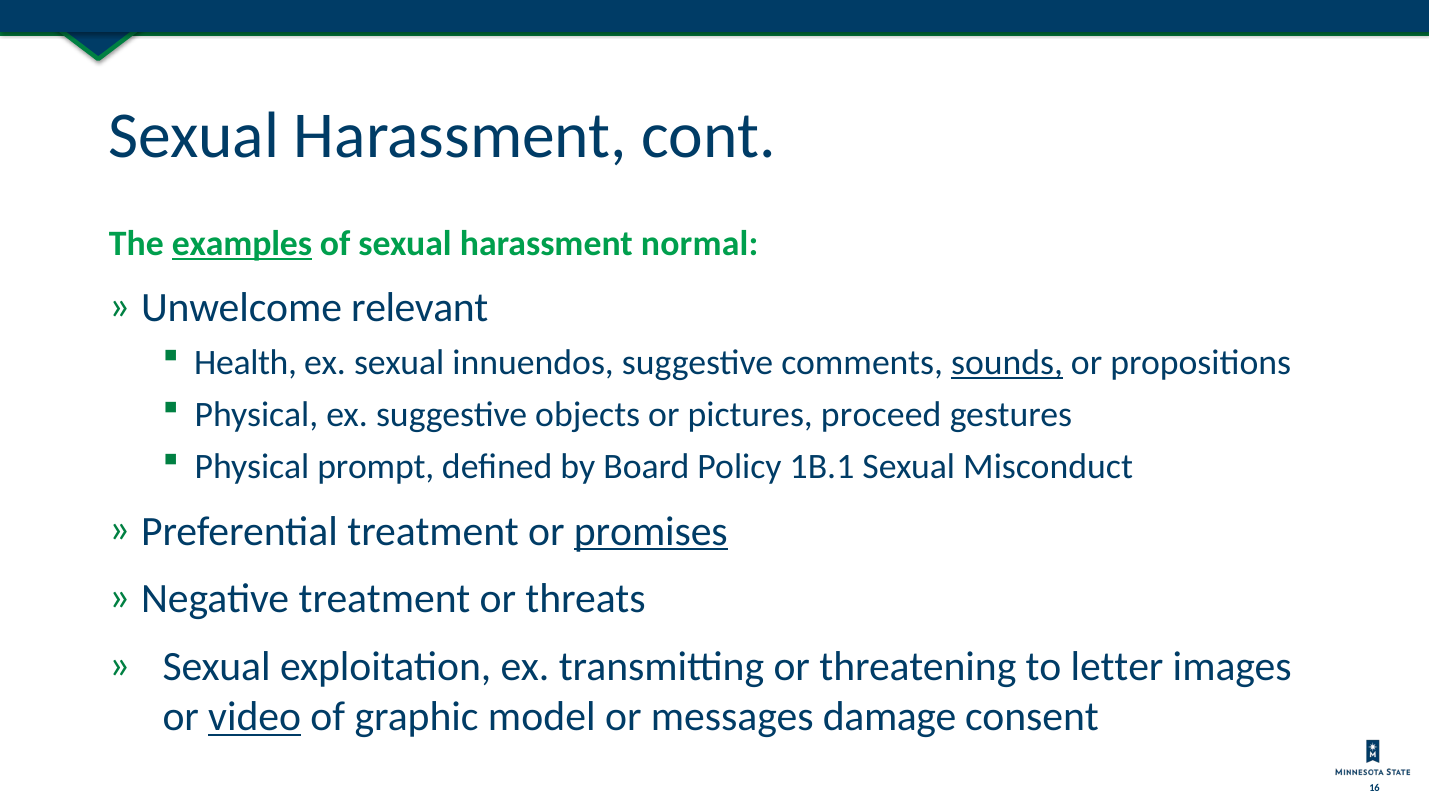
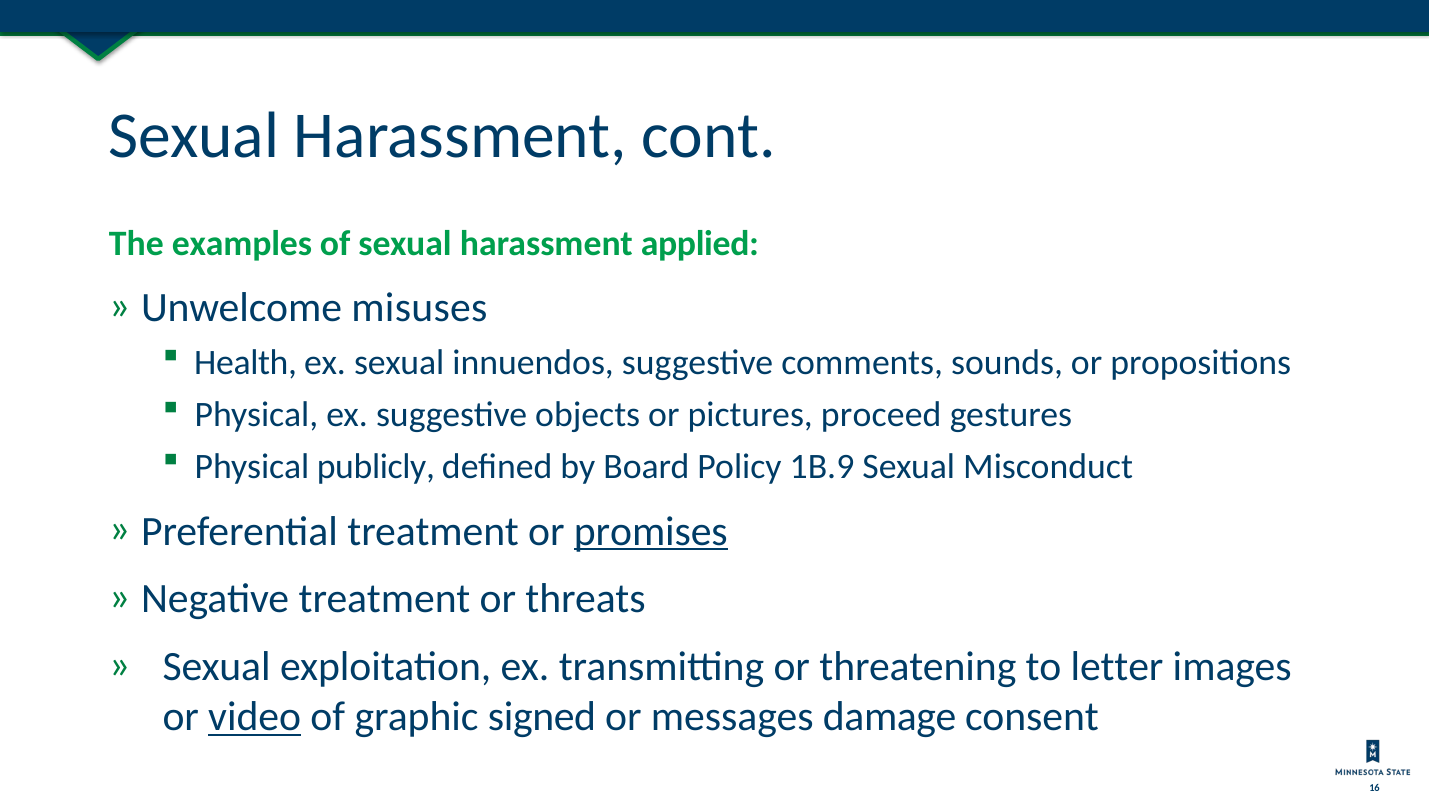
examples underline: present -> none (242, 243)
normal: normal -> applied (700, 243)
relevant: relevant -> misuses (419, 308)
sounds underline: present -> none (1007, 363)
prompt: prompt -> publicly (376, 467)
1B.1: 1B.1 -> 1B.9 (822, 467)
model: model -> signed (542, 717)
